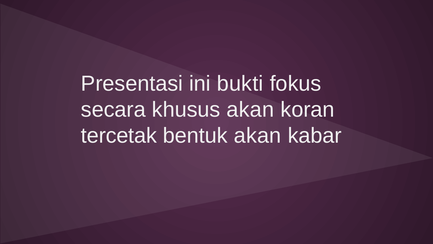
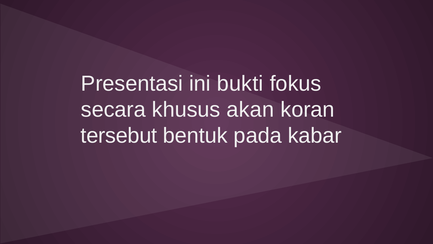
tercetak: tercetak -> tersebut (119, 135)
bentuk akan: akan -> pada (258, 135)
